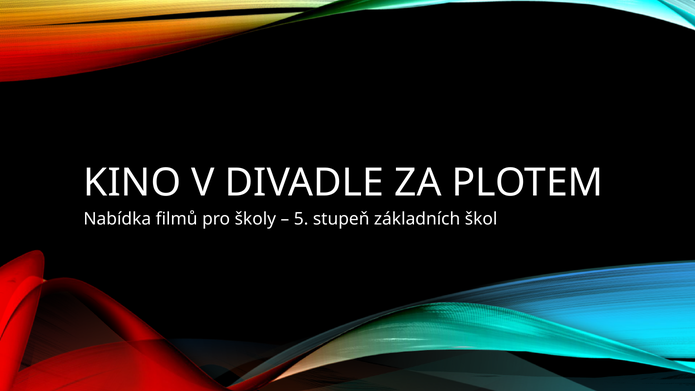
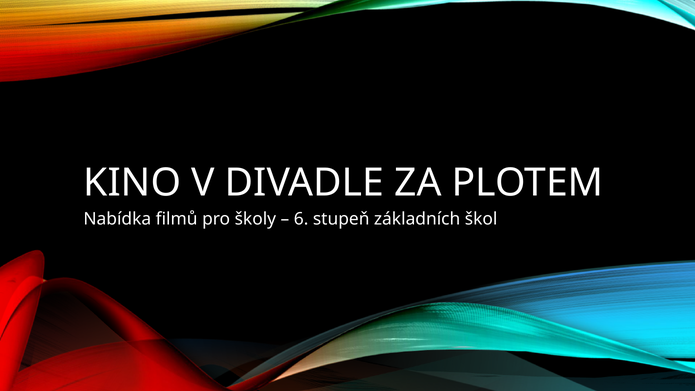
5: 5 -> 6 (301, 219)
